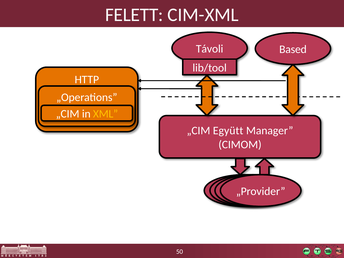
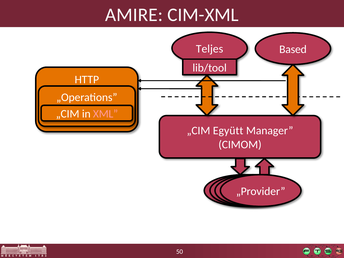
FELETT: FELETT -> AMIRE (134, 15)
Távoli: Távoli -> Teljes (210, 49)
XML colour: yellow -> pink (106, 114)
